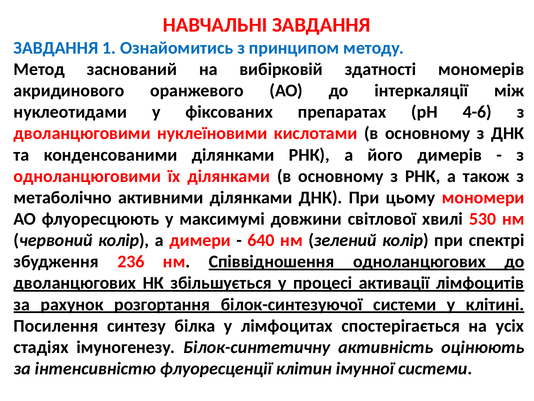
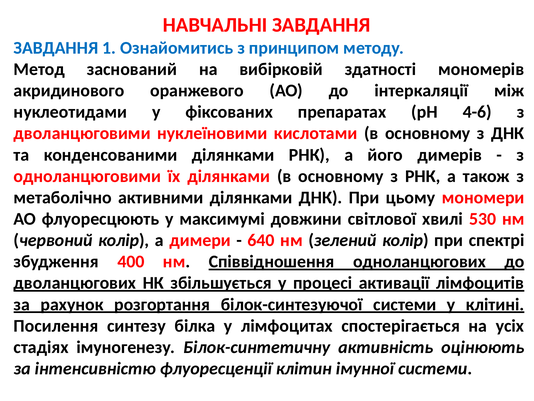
236: 236 -> 400 (131, 261)
